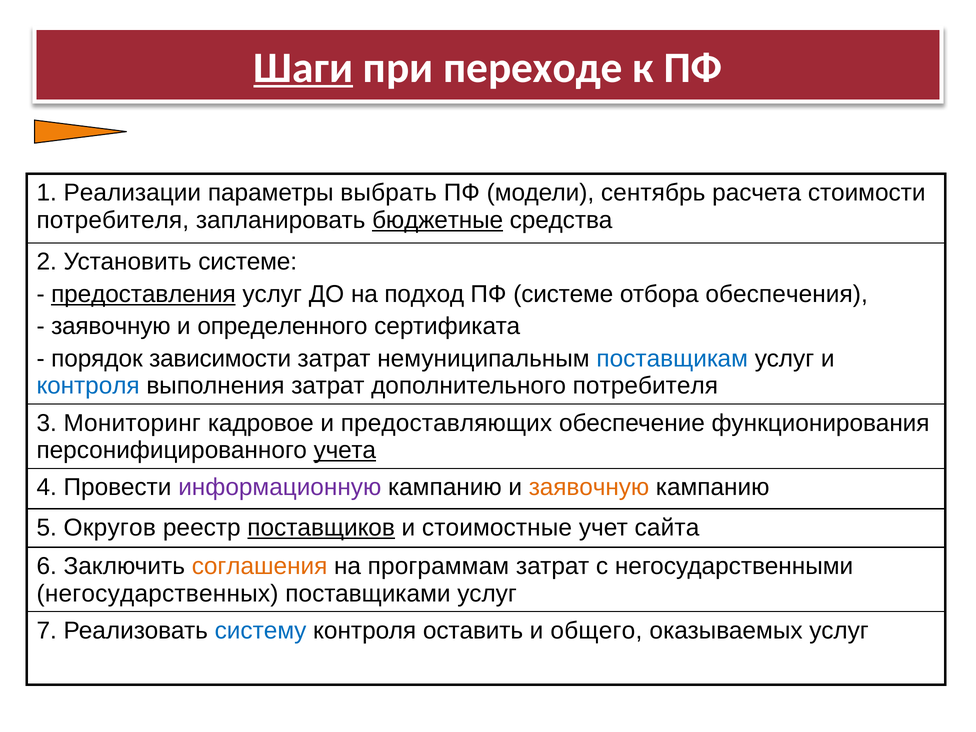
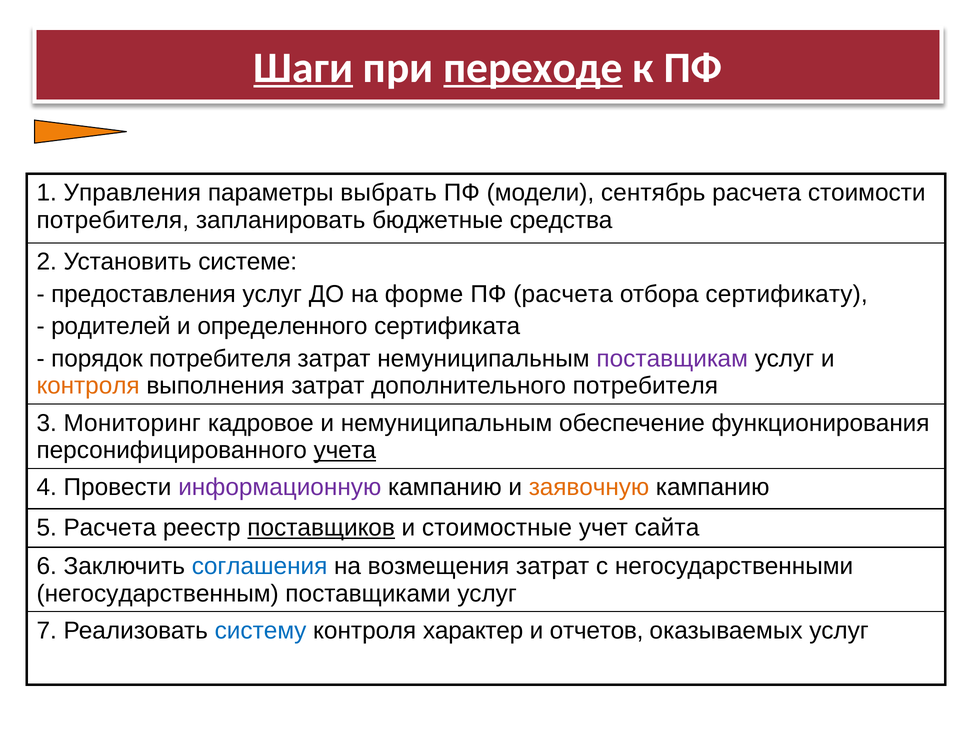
переходе underline: none -> present (533, 68)
Реализации: Реализации -> Управления (132, 193)
бюджетные underline: present -> none (438, 220)
предоставления underline: present -> none (143, 294)
подход: подход -> форме (424, 294)
ПФ системе: системе -> расчета (563, 294)
обеспечения: обеспечения -> сертификату (787, 294)
заявочную: заявочную -> родителей (111, 326)
порядок зависимости: зависимости -> потребителя (220, 359)
поставщикам colour: blue -> purple (672, 359)
контроля colour: blue -> orange (88, 386)
и предоставляющих: предоставляющих -> немуниципальным (447, 423)
5 Округов: Округов -> Расчета (110, 528)
соглашения colour: orange -> blue (260, 566)
программам: программам -> возмещения (439, 566)
негосударственных: негосударственных -> негосударственным (158, 593)
оставить: оставить -> характер (473, 631)
общего: общего -> отчетов (597, 631)
